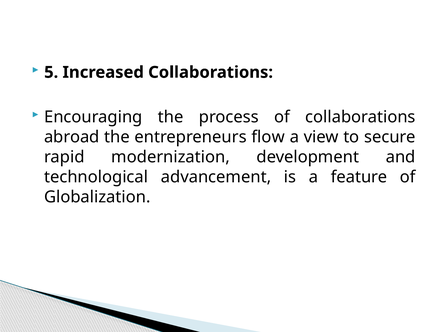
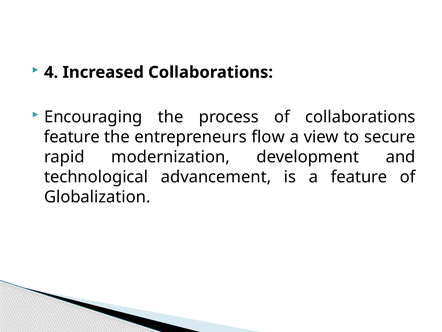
5: 5 -> 4 (51, 72)
abroad: abroad -> feature (72, 137)
